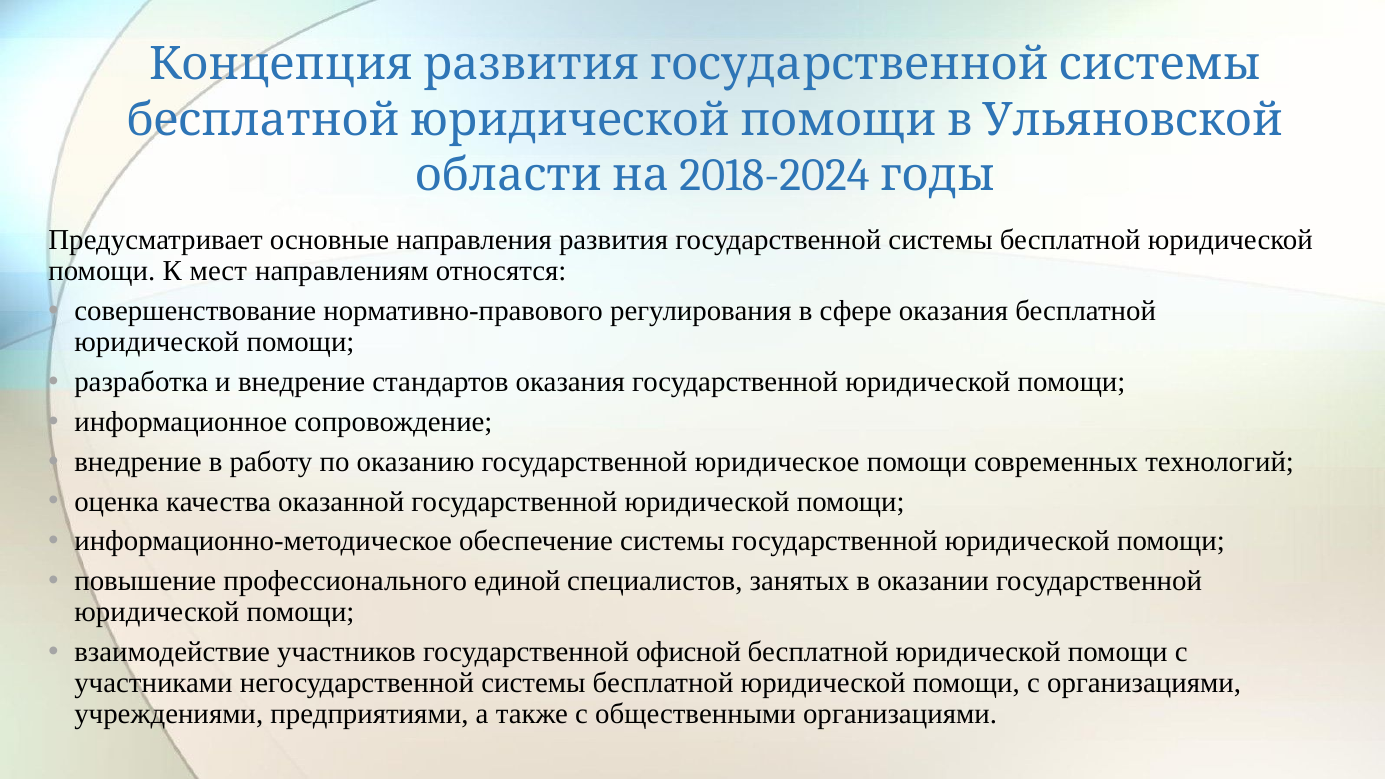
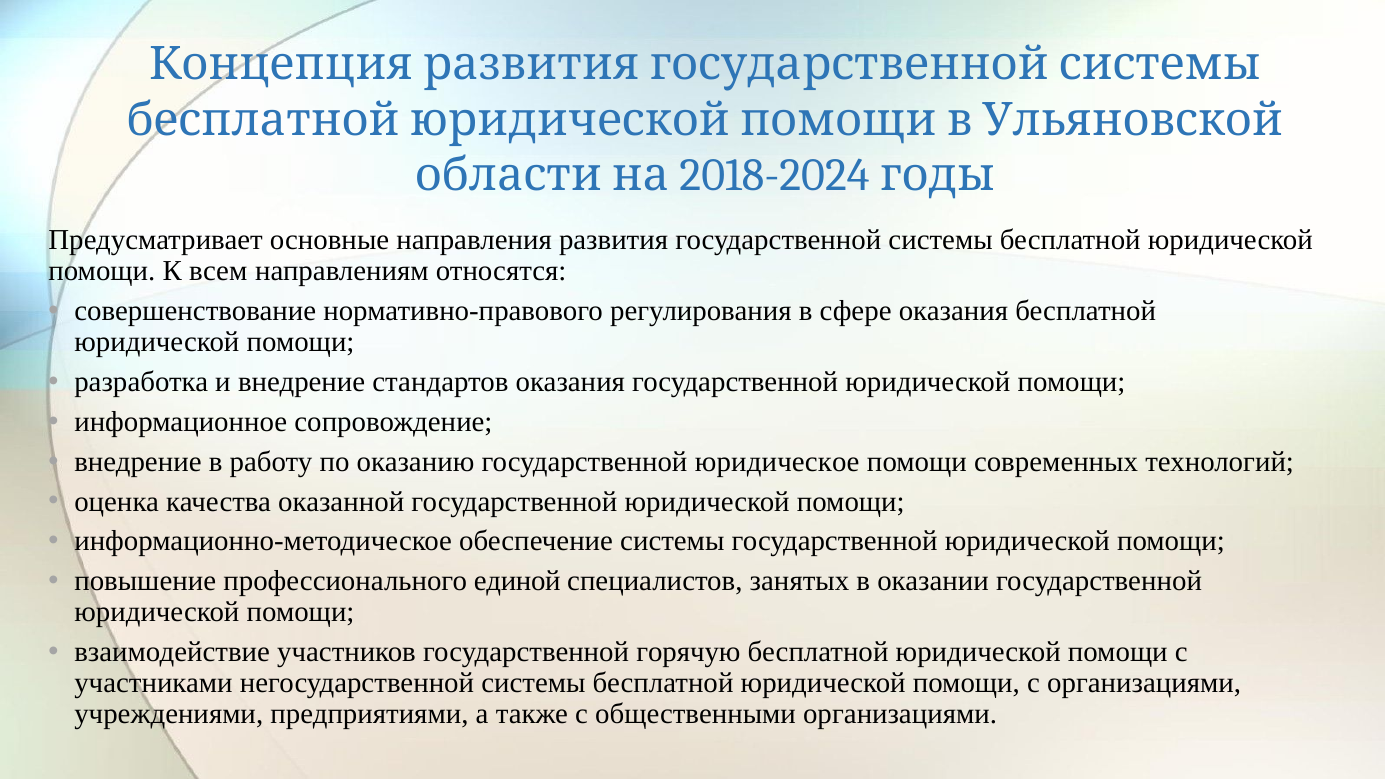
мест: мест -> всем (218, 271)
офисной: офисной -> горячую (688, 652)
